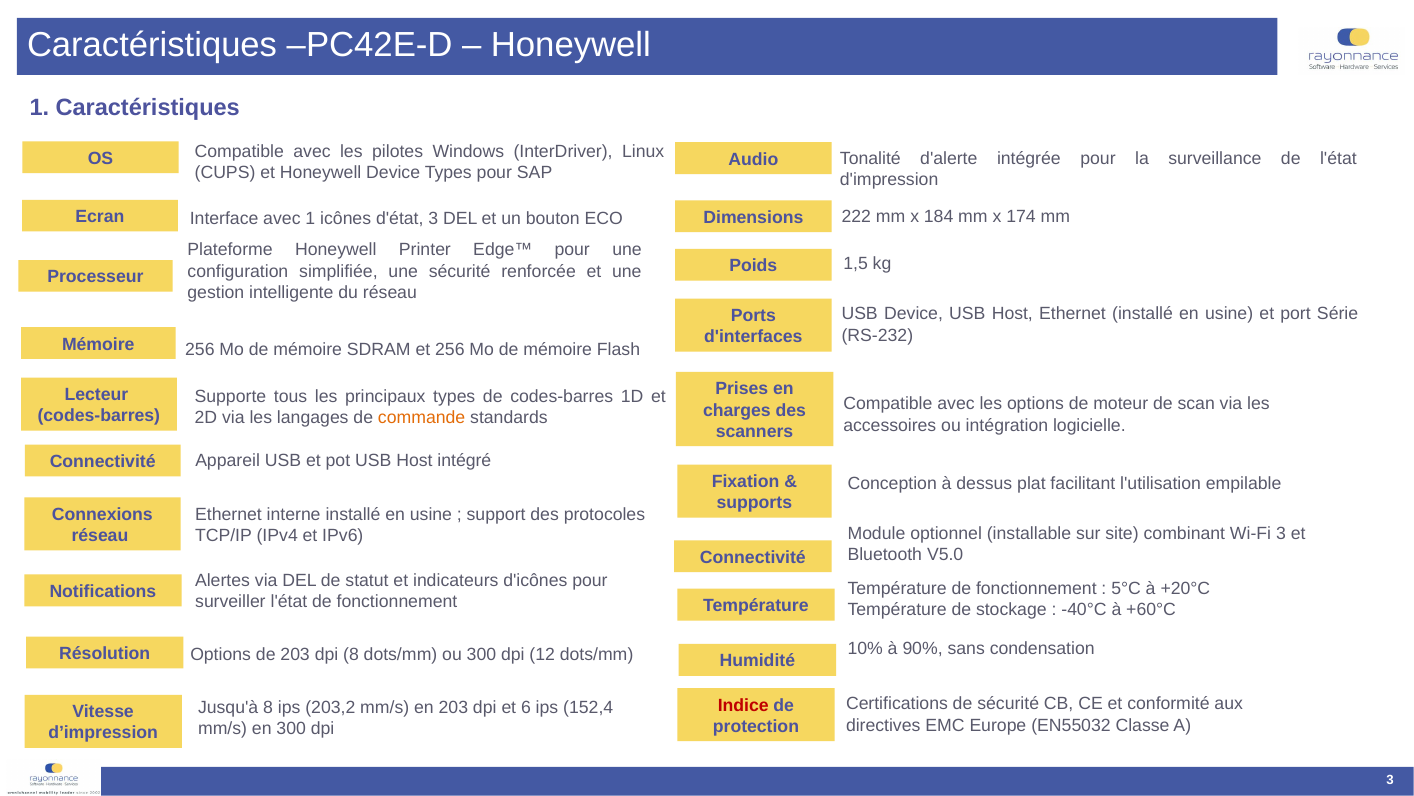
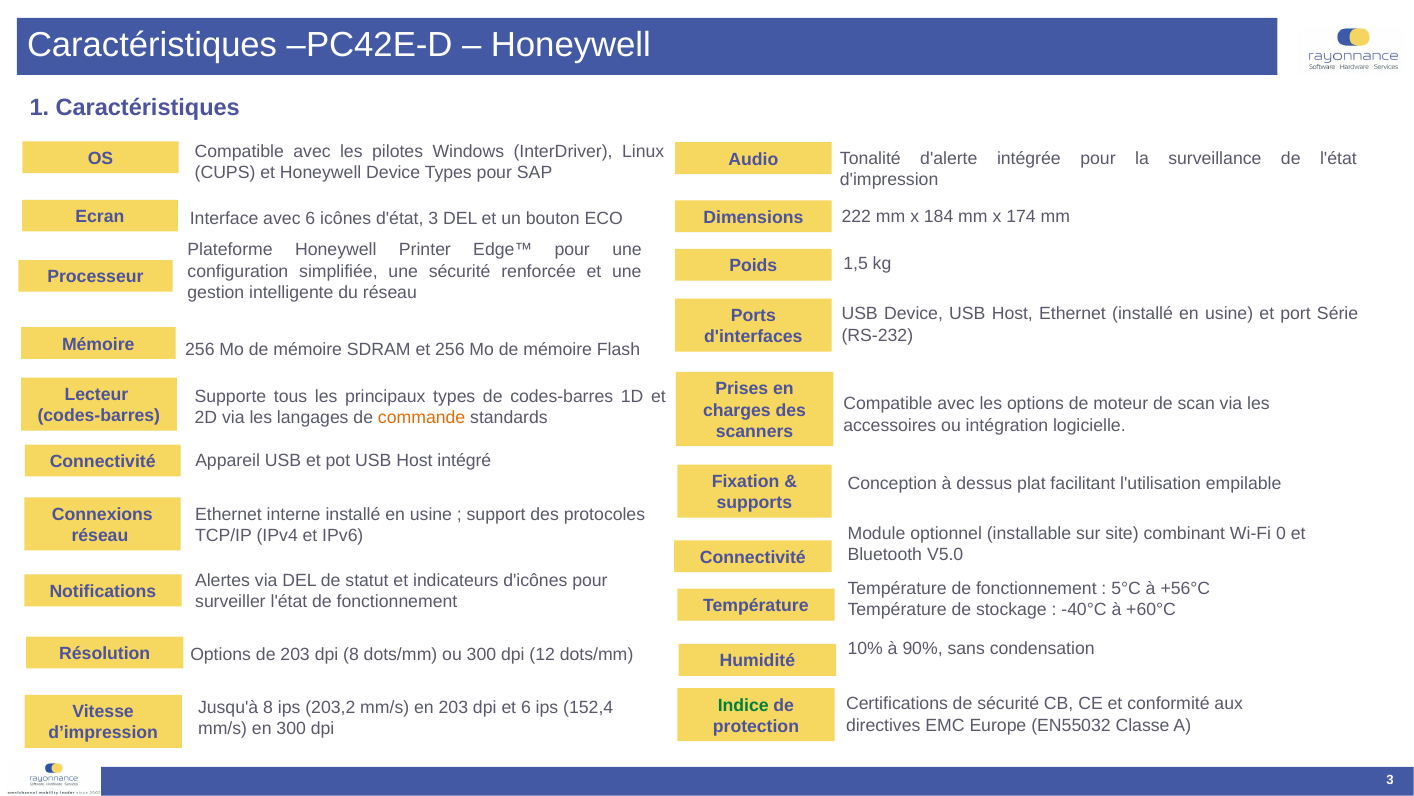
avec 1: 1 -> 6 (310, 218)
Wi-Fi 3: 3 -> 0 (1281, 533)
+20°C: +20°C -> +56°C (1185, 588)
Indice colour: red -> green (743, 705)
